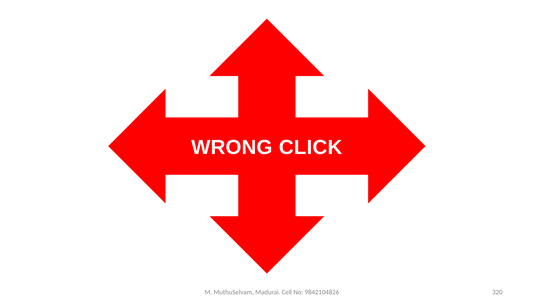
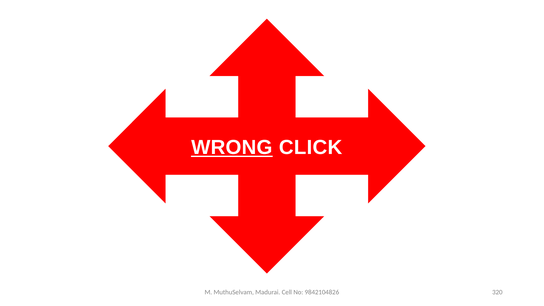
WRONG underline: none -> present (232, 148)
